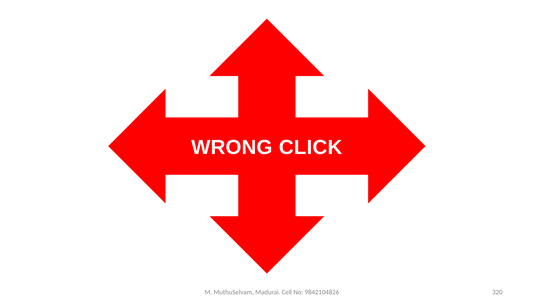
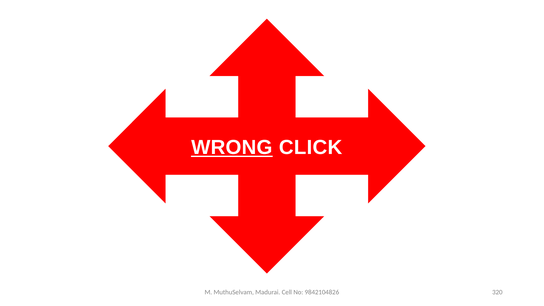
WRONG underline: none -> present (232, 148)
